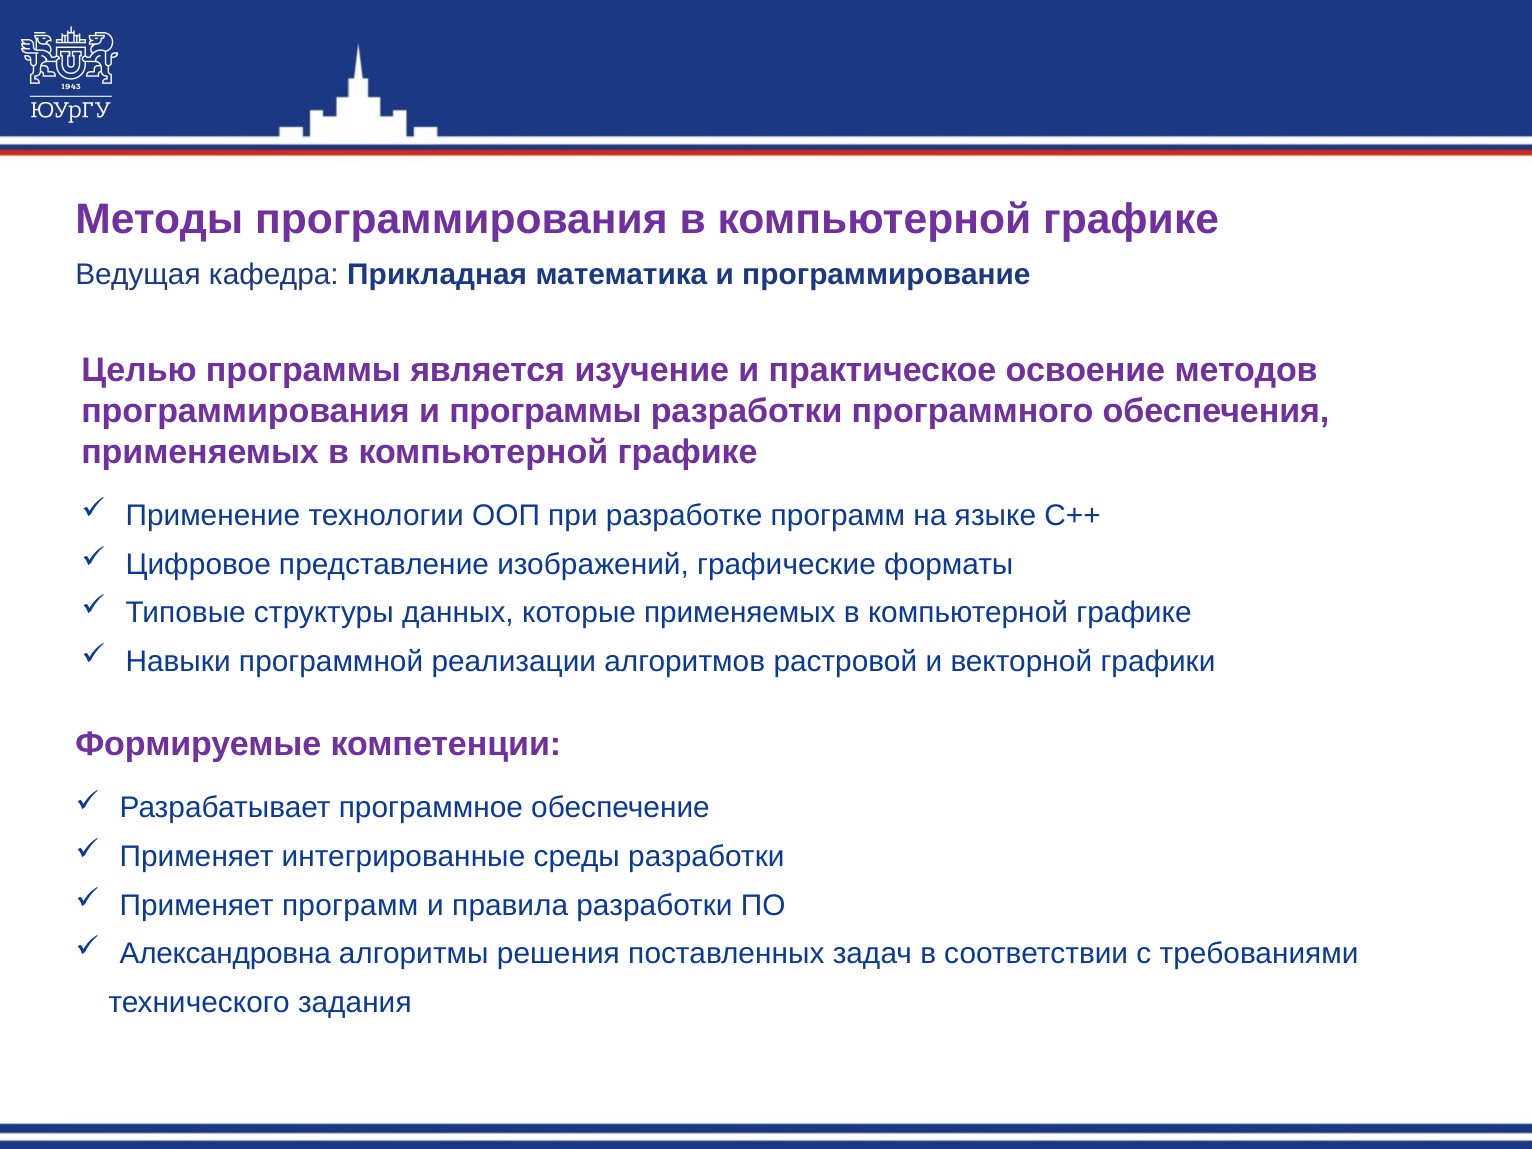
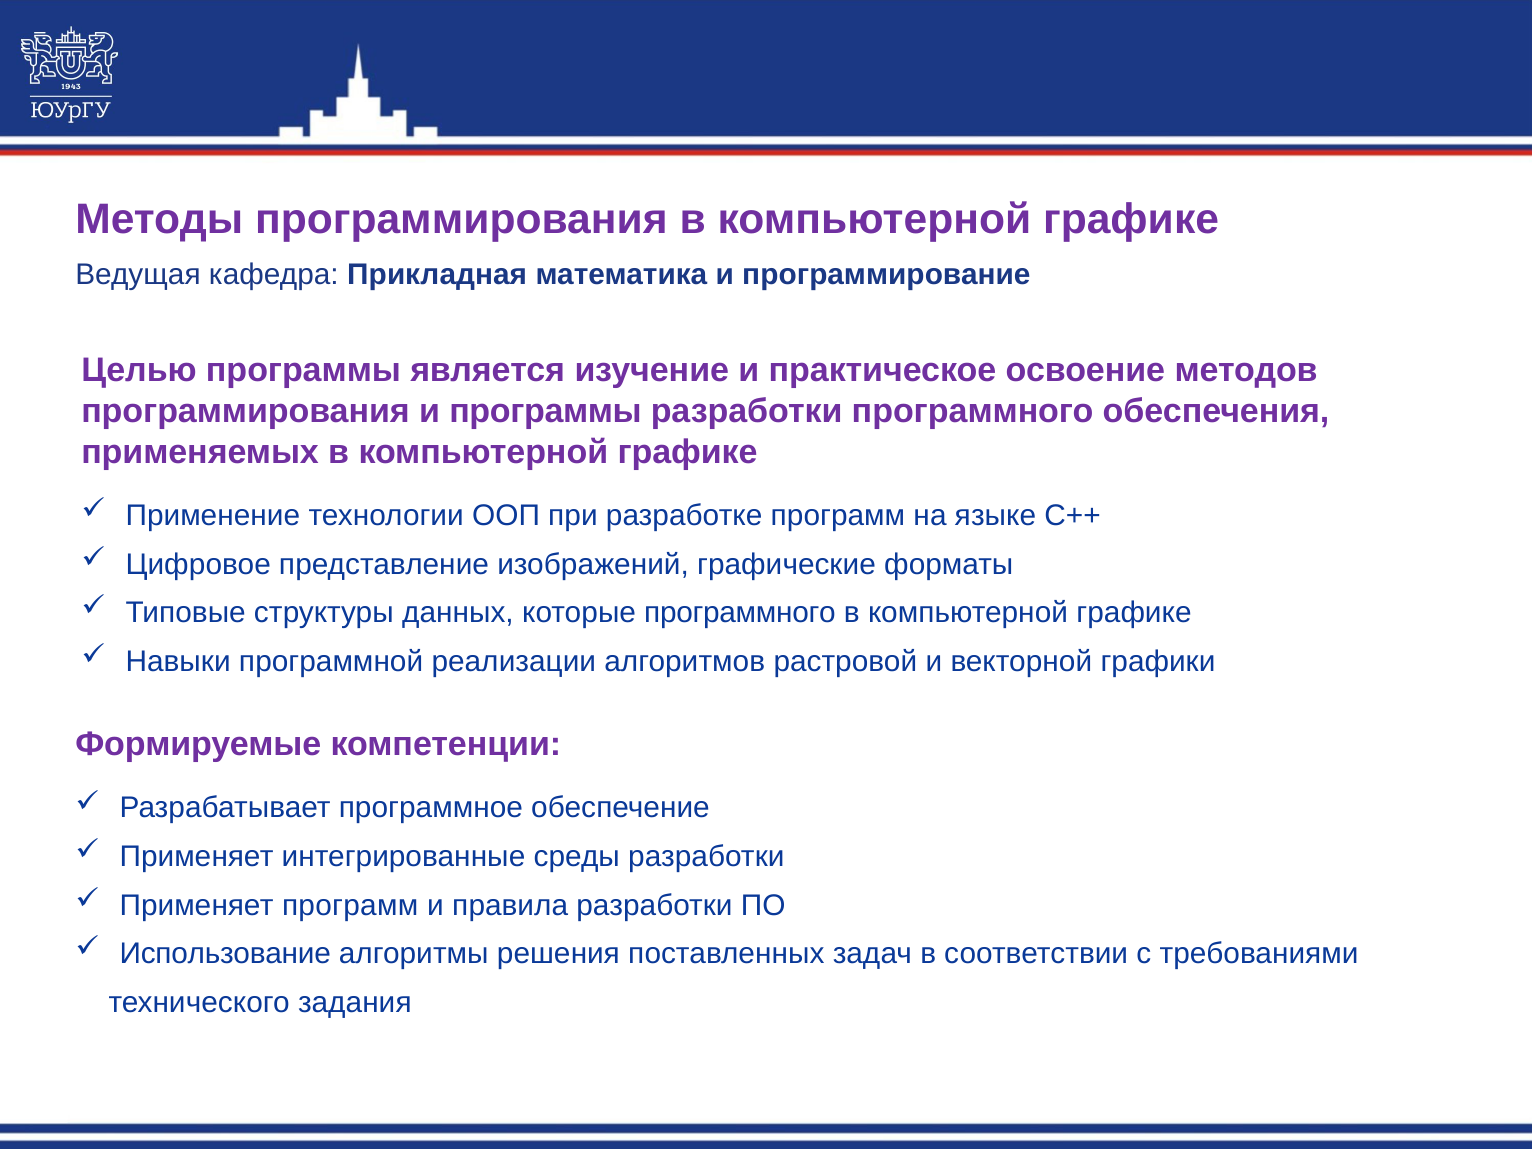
которые применяемых: применяемых -> программного (740, 613)
Александровна: Александровна -> Использование (225, 954)
